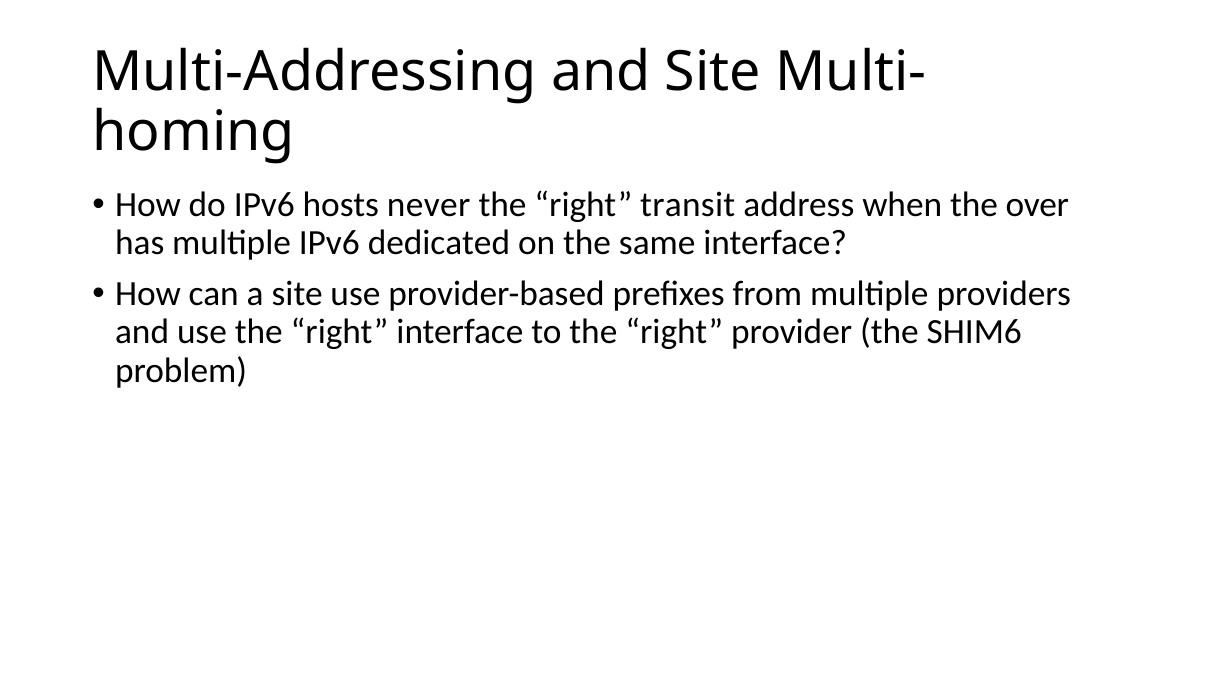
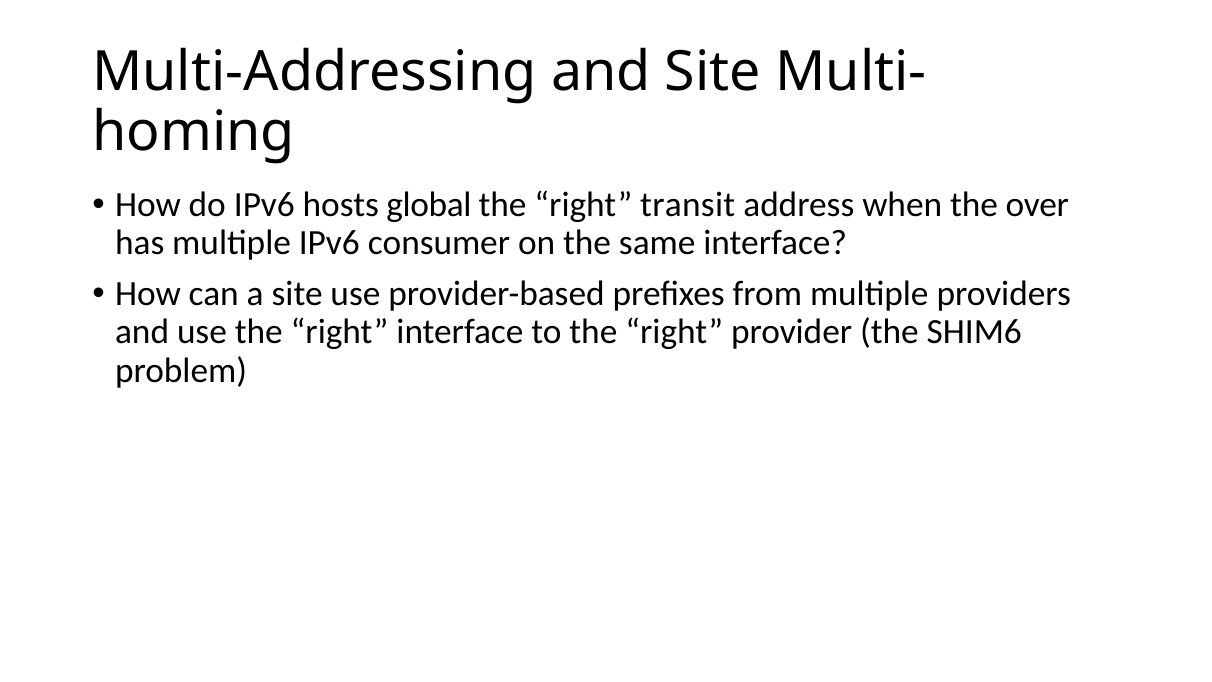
never: never -> global (429, 205)
dedicated: dedicated -> consumer (439, 243)
